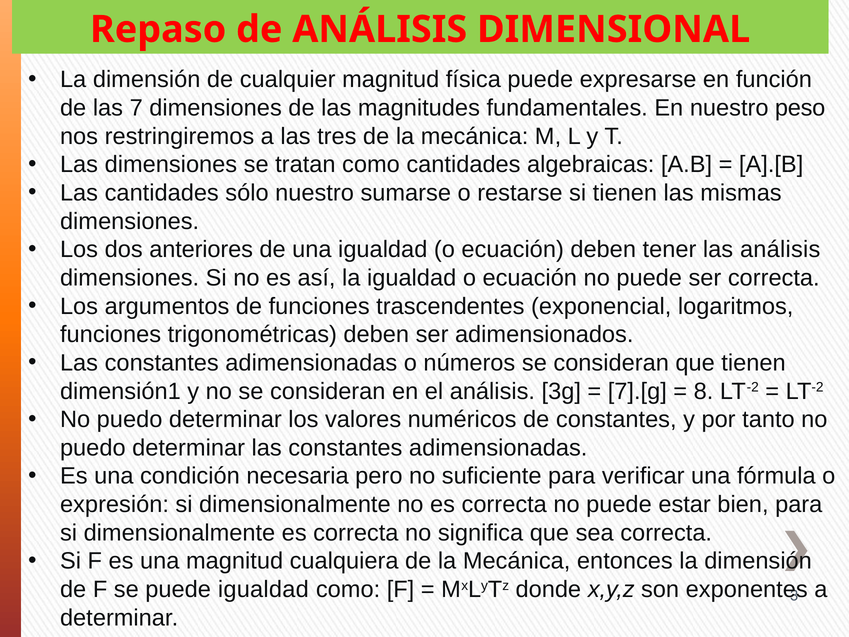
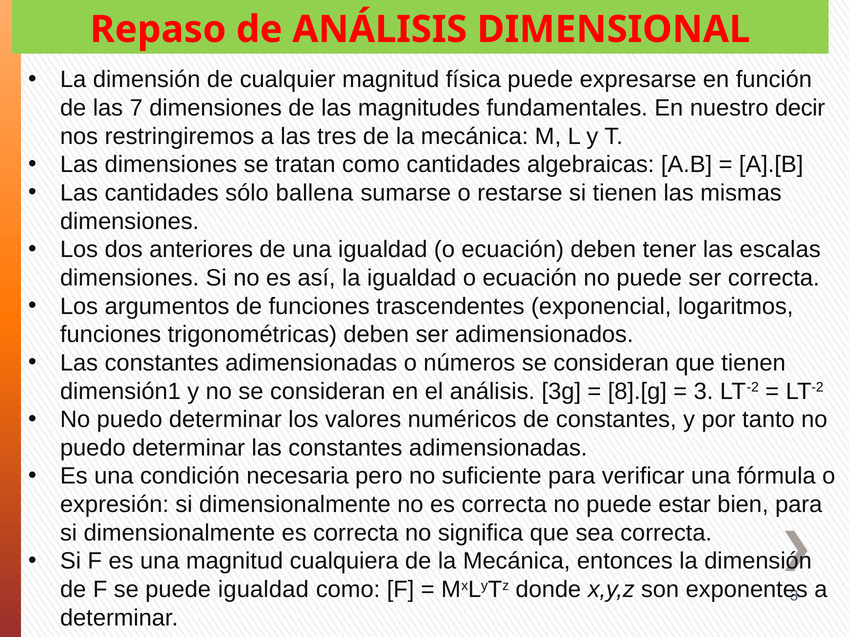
peso: peso -> decir (800, 108)
sólo nuestro: nuestro -> ballena (314, 193)
las análisis: análisis -> escalas (780, 250)
7].[g: 7].[g -> 8].[g (637, 391)
8: 8 -> 3 (704, 391)
